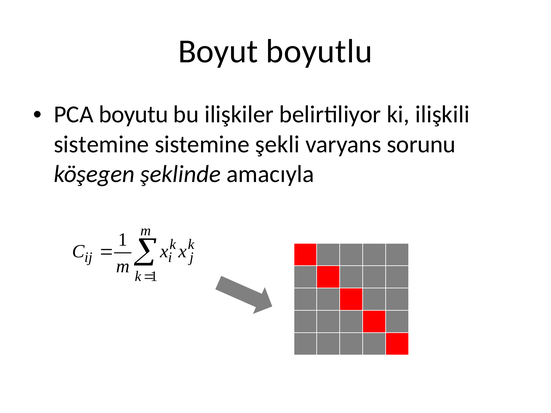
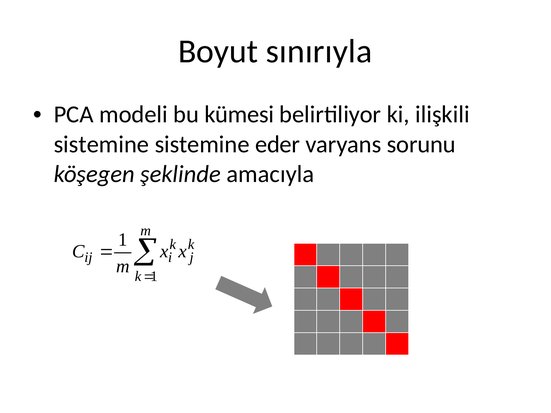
boyutlu: boyutlu -> sınırıyla (319, 51)
boyutu: boyutu -> modeli (133, 114)
ilişkiler: ilişkiler -> kümesi (239, 114)
şekli: şekli -> eder (278, 144)
